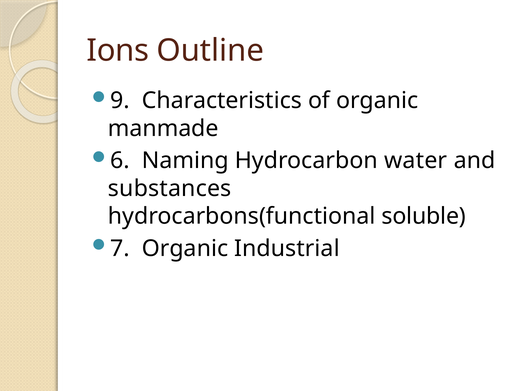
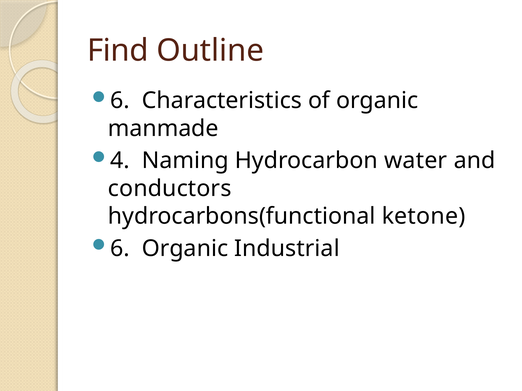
Ions: Ions -> Find (118, 50)
9: 9 -> 6 (120, 101)
6: 6 -> 4 (120, 161)
substances: substances -> conductors (170, 189)
soluble: soluble -> ketone (424, 217)
7: 7 -> 6 (120, 249)
